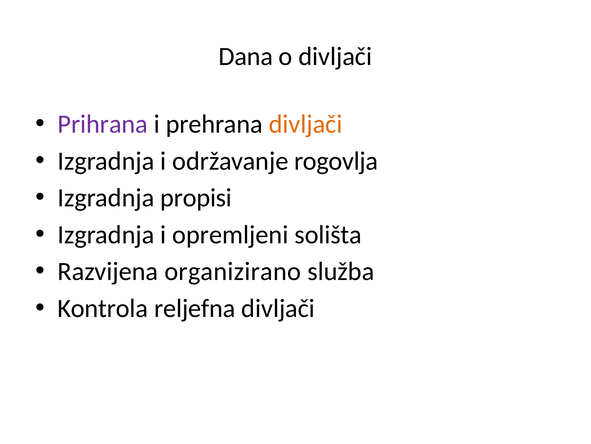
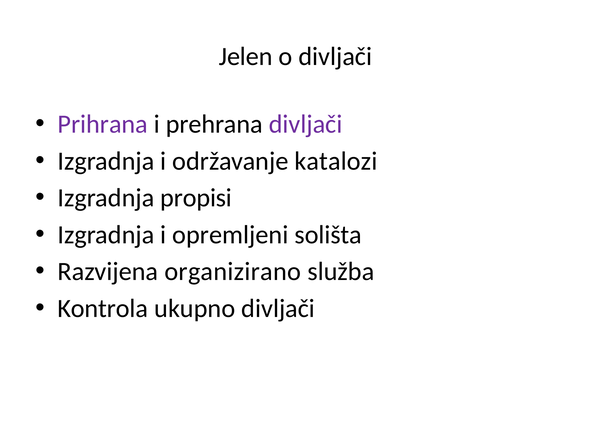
Dana: Dana -> Jelen (246, 57)
divljači colour: orange -> purple (306, 124)
rogovlja: rogovlja -> katalozi (336, 161)
reljefna: reljefna -> ukupno (195, 308)
